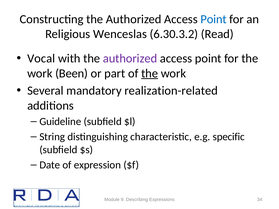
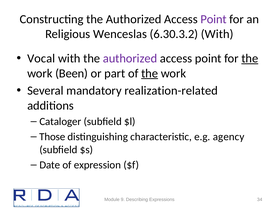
Point colour: blue -> purple (214, 19)
6.30.3.2 Read: Read -> With (217, 34)
the underline: none -> present (250, 59)
Guideline: Guideline -> Cataloger (60, 122)
String: String -> Those (52, 137)
specific: specific -> agency (229, 137)
